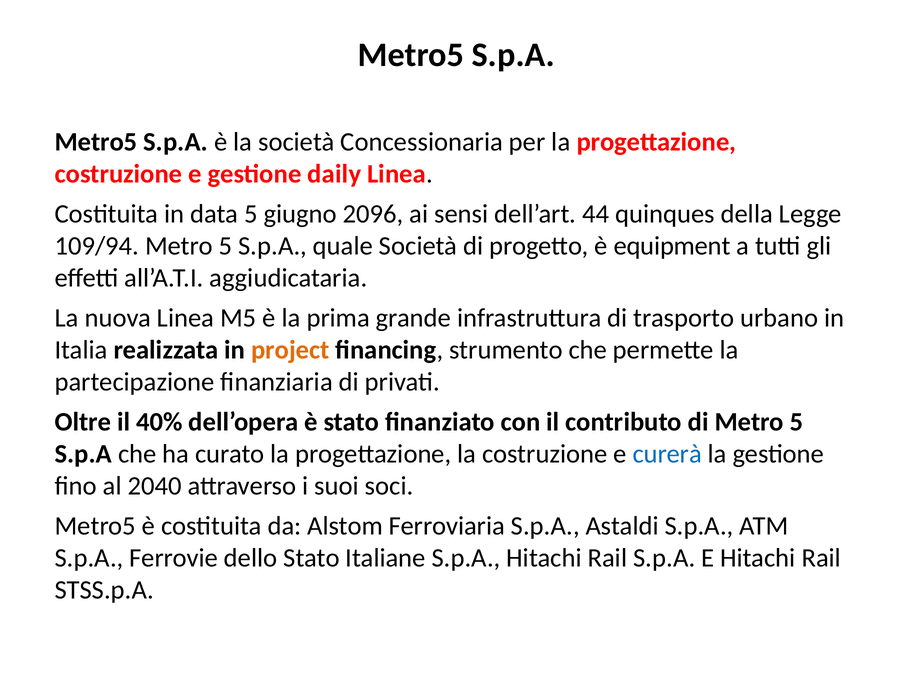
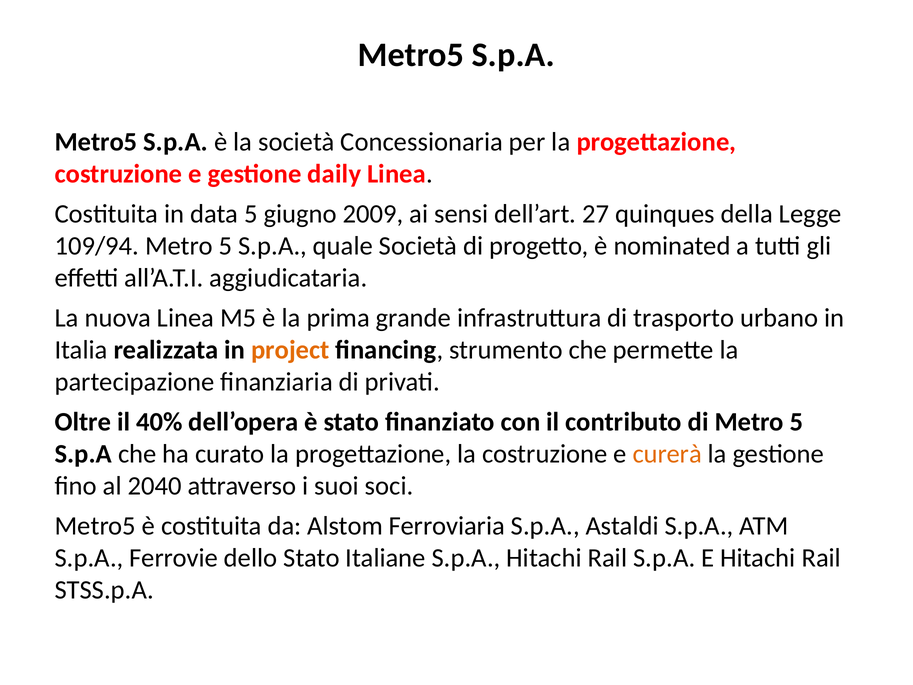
2096: 2096 -> 2009 (373, 214)
44: 44 -> 27 (596, 214)
equipment: equipment -> nominated (672, 246)
curerà colour: blue -> orange (667, 454)
